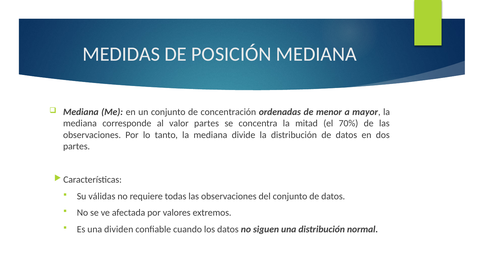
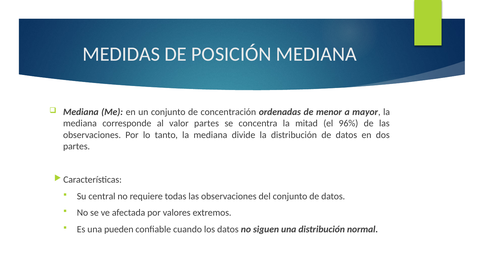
70%: 70% -> 96% (348, 123)
válidas: válidas -> central (102, 196)
dividen: dividen -> pueden (119, 229)
